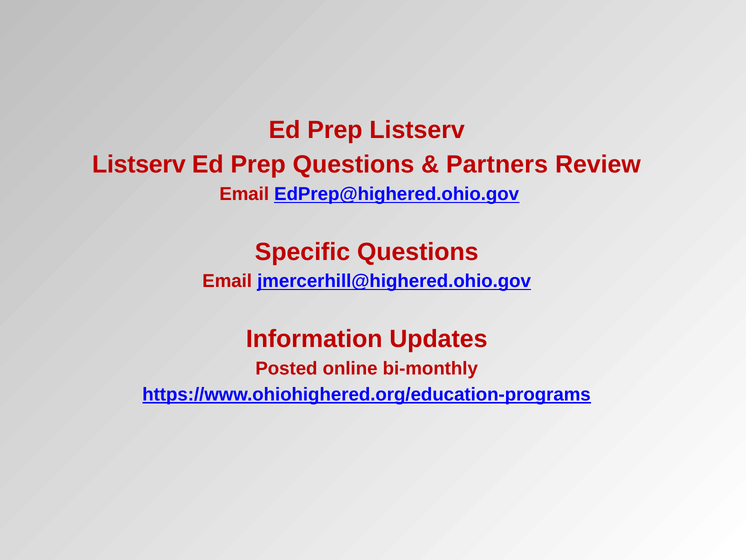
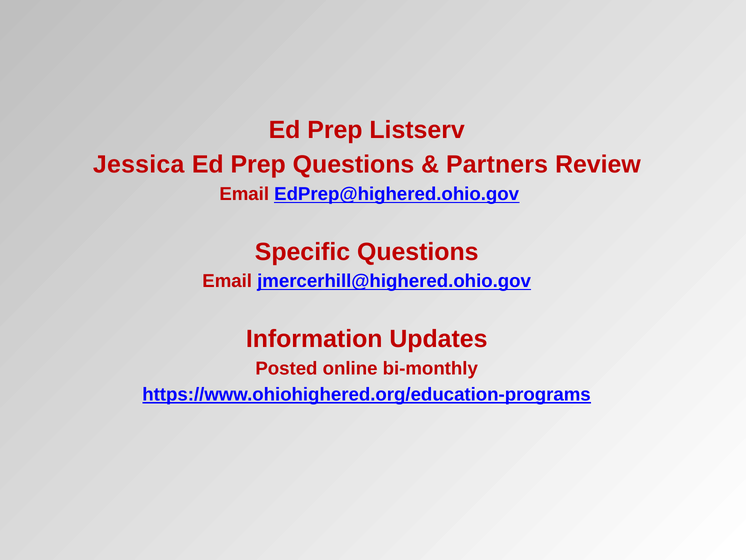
Listserv: Listserv -> Jessica (139, 165)
